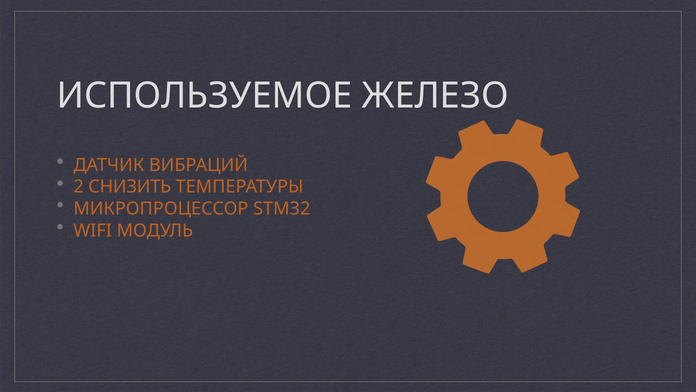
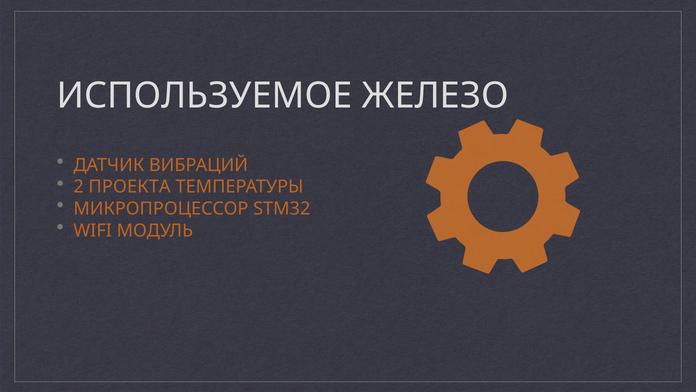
СНИЗИТЬ: СНИЗИТЬ -> ПРОЕКТА (130, 187)
